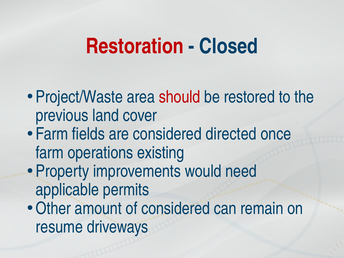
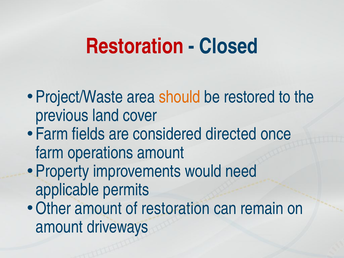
should colour: red -> orange (180, 97)
operations existing: existing -> amount (161, 153)
of considered: considered -> restoration (176, 208)
resume: resume -> amount (59, 227)
